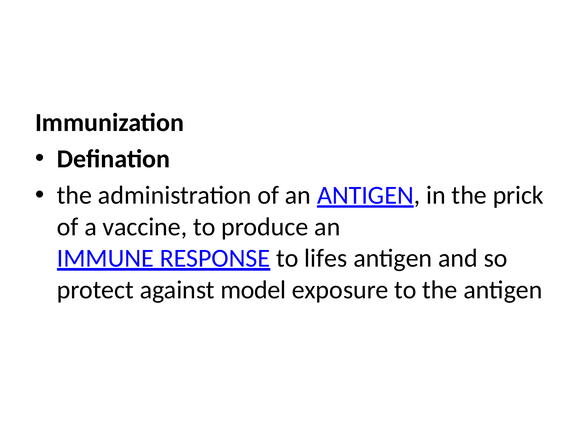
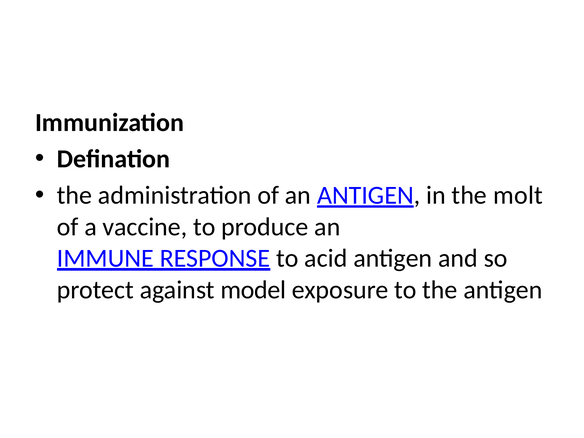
prick: prick -> molt (518, 195)
lifes: lifes -> acid (326, 258)
